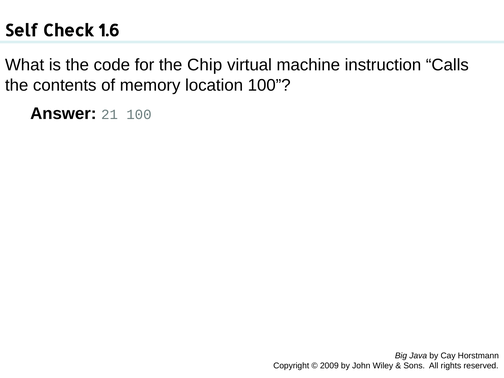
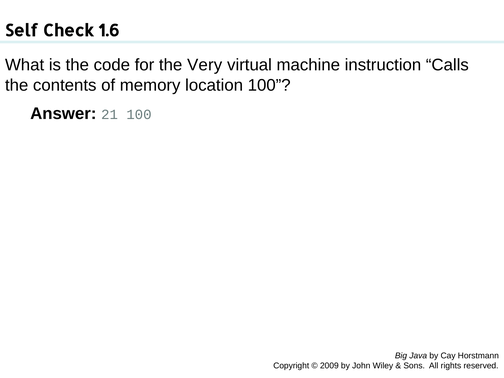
Chip: Chip -> Very (205, 65)
